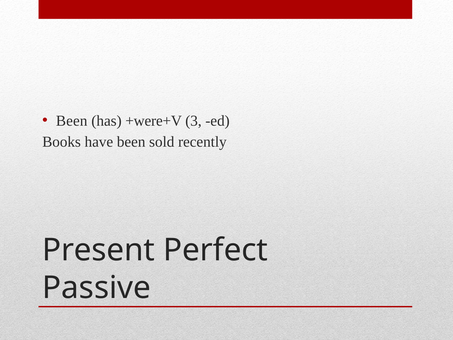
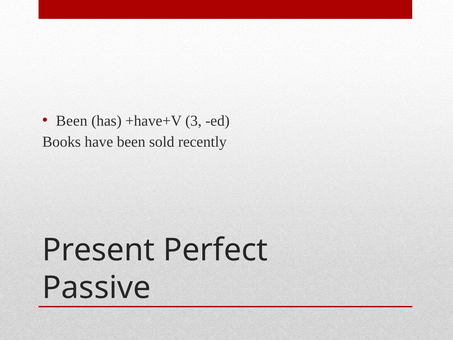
+were+V: +were+V -> +have+V (154, 121)
